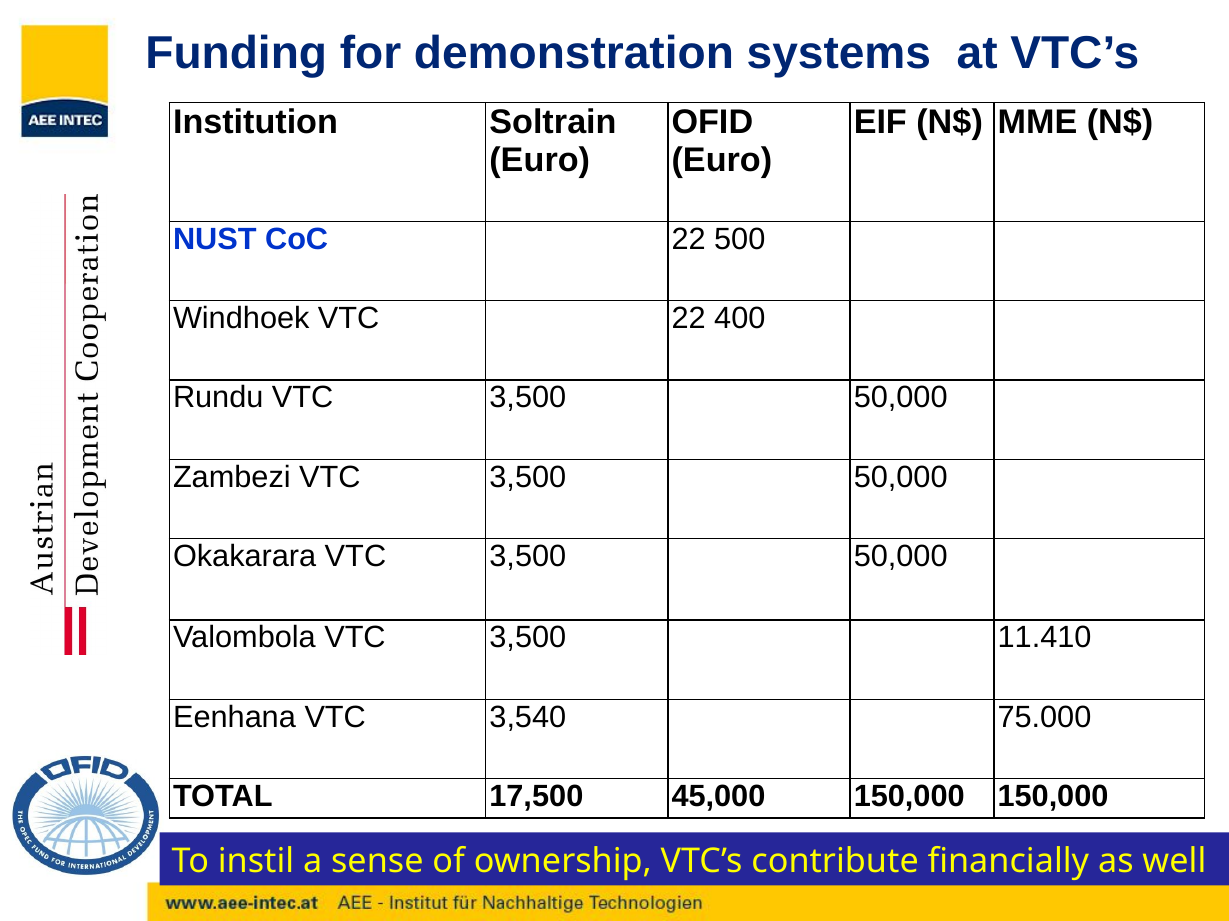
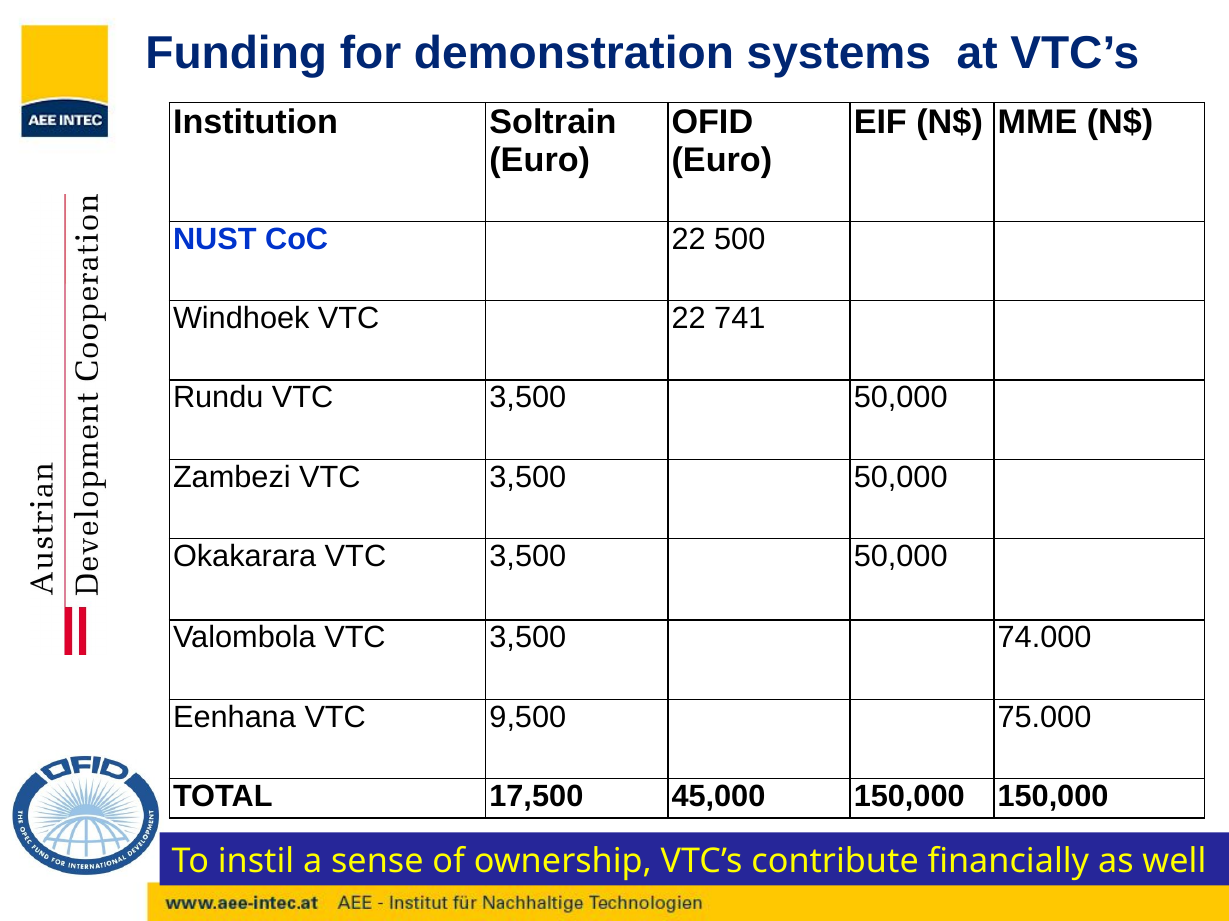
400: 400 -> 741 (740, 319)
11.410: 11.410 -> 74.000 (1045, 638)
3,540: 3,540 -> 9,500 (528, 718)
